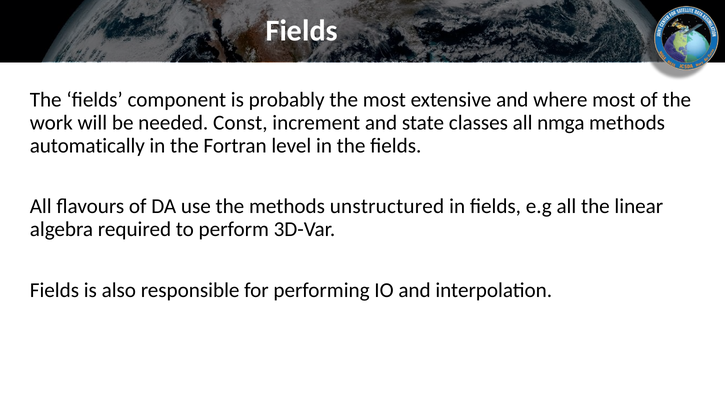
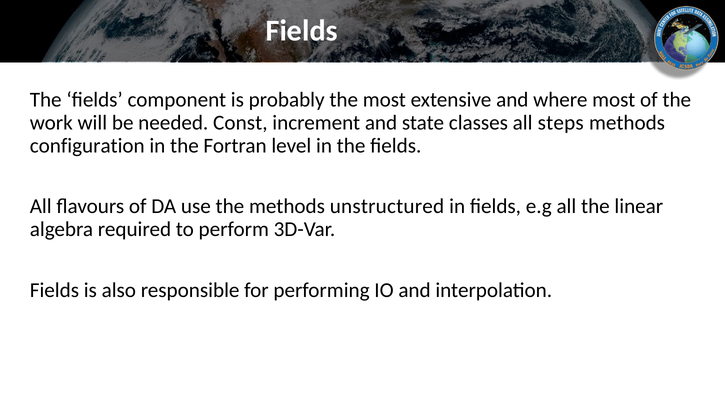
nmga: nmga -> steps (561, 123)
automatically: automatically -> configuration (87, 146)
